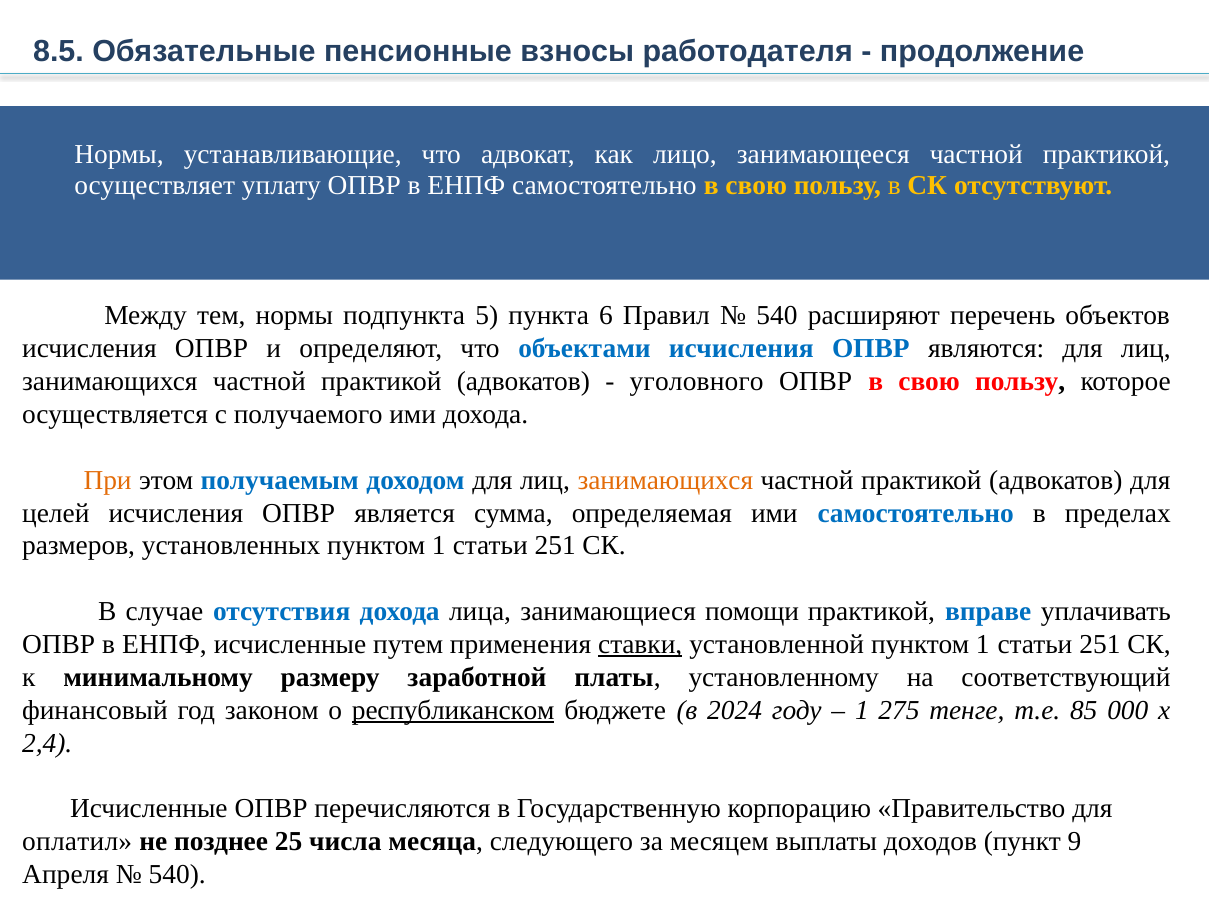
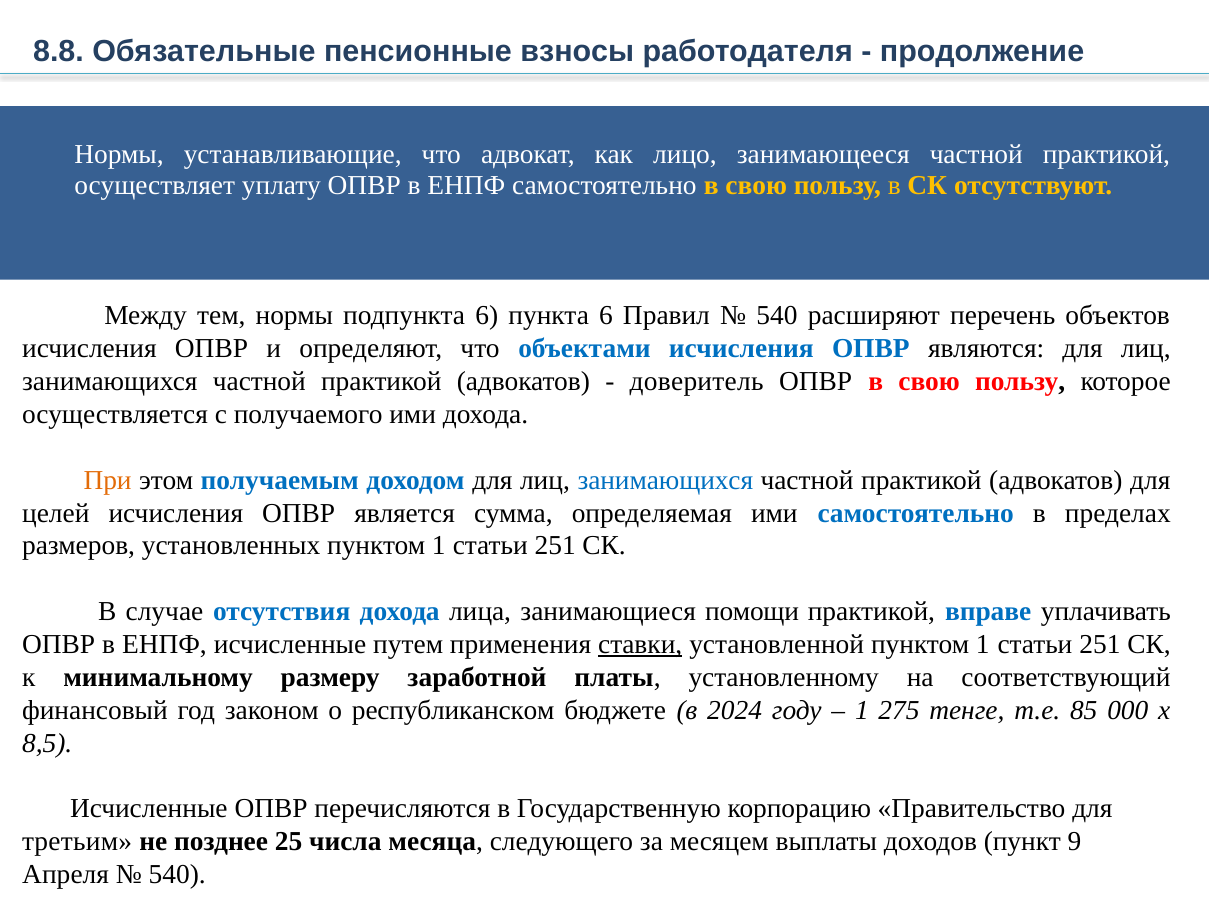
8.5: 8.5 -> 8.8 (58, 52)
подпункта 5: 5 -> 6 (487, 316)
уголовного: уголовного -> доверитель (697, 382)
занимающихся colour: orange -> blue (665, 481)
республиканском underline: present -> none (453, 711)
2,4: 2,4 -> 8,5 (47, 744)
оплатил: оплатил -> третьим (77, 842)
